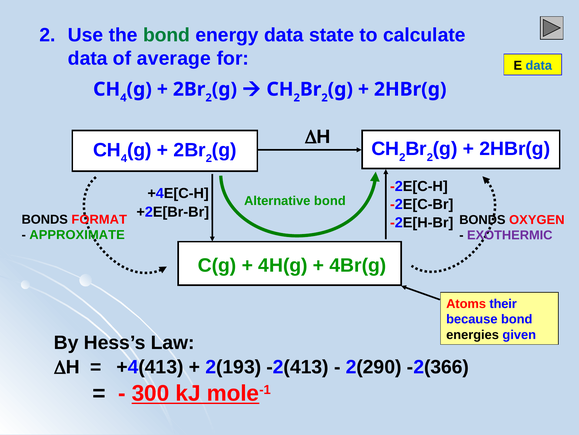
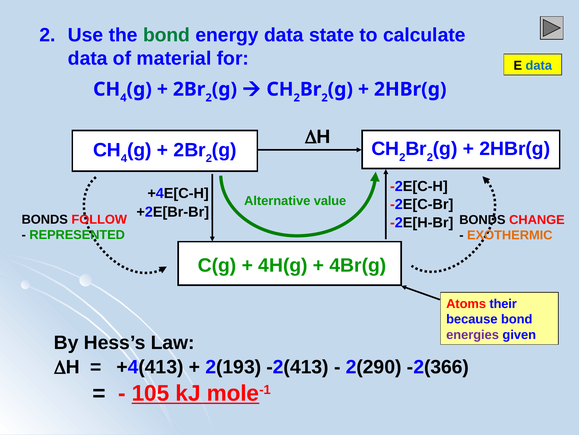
average: average -> material (174, 58)
Alternative bond: bond -> value (330, 201)
FORMAT: FORMAT -> FOLLOW (99, 219)
OXYGEN: OXYGEN -> CHANGE (537, 219)
APPROXIMATE: APPROXIMATE -> REPRESENTED (77, 235)
EXOTHERMIC colour: purple -> orange (510, 235)
energies colour: black -> purple (473, 334)
300: 300 -> 105 (151, 393)
